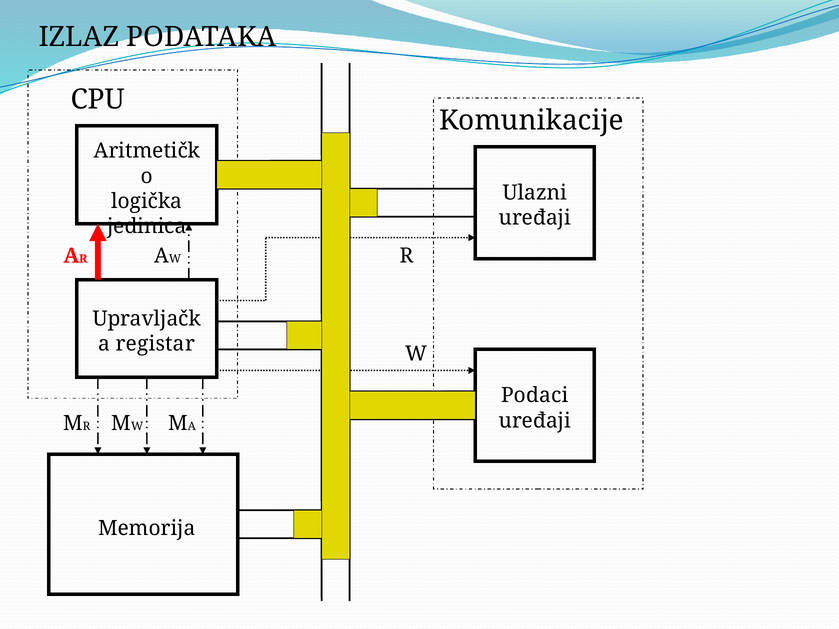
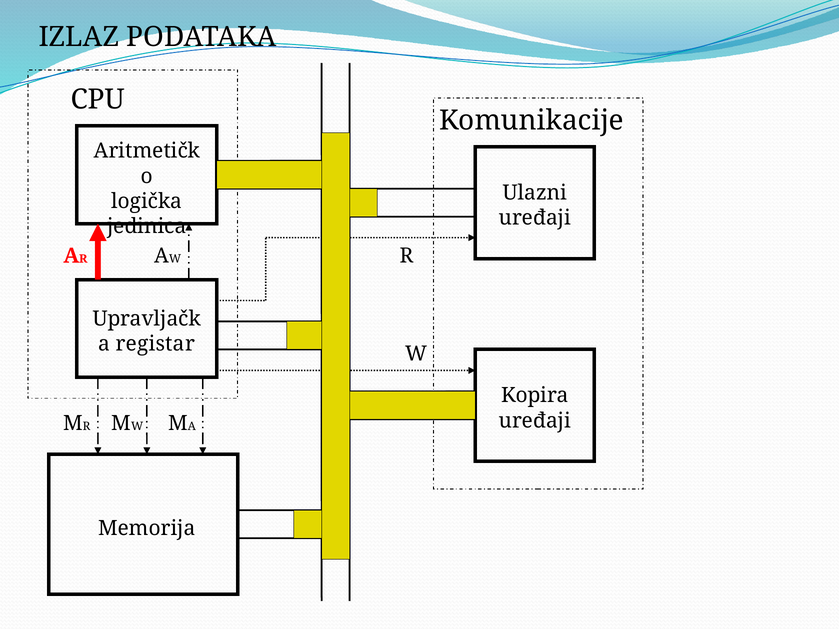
Podaci: Podaci -> Kopira (535, 396)
